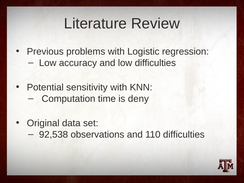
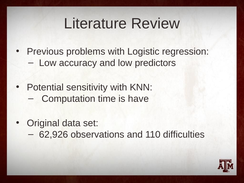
low difficulties: difficulties -> predictors (155, 63)
deny: deny -> have (138, 99)
92,538: 92,538 -> 62,926 (54, 134)
